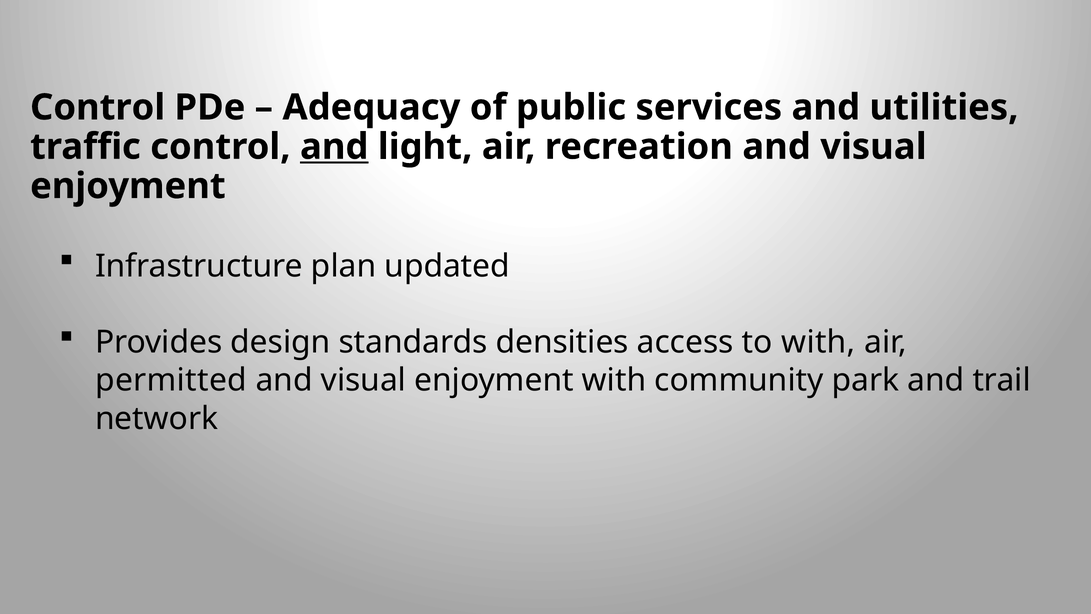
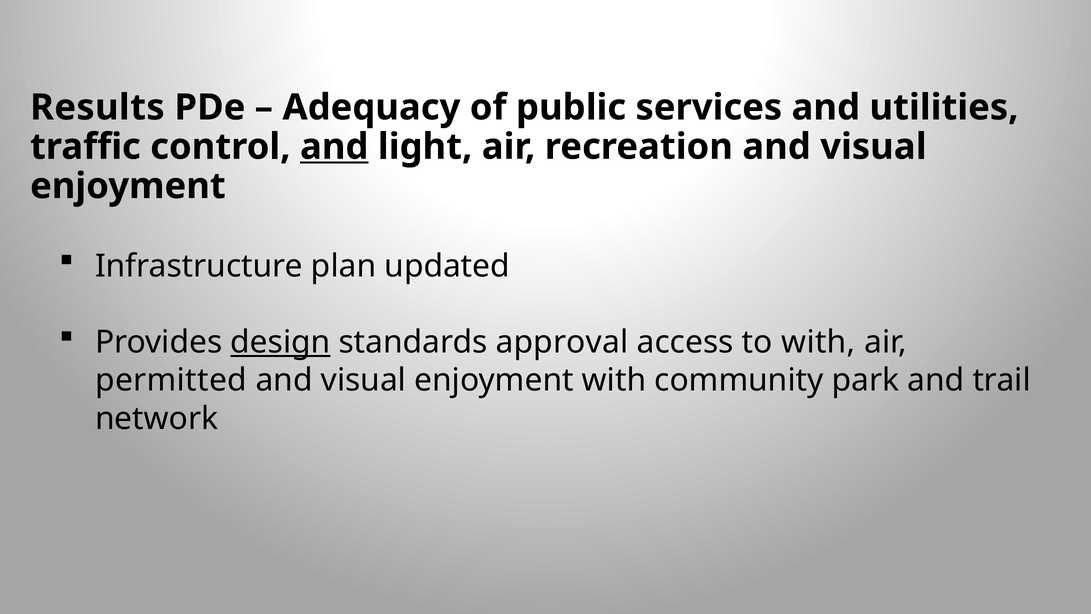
Control: Control -> Results (97, 107)
design underline: none -> present (280, 342)
densities: densities -> approval (562, 342)
